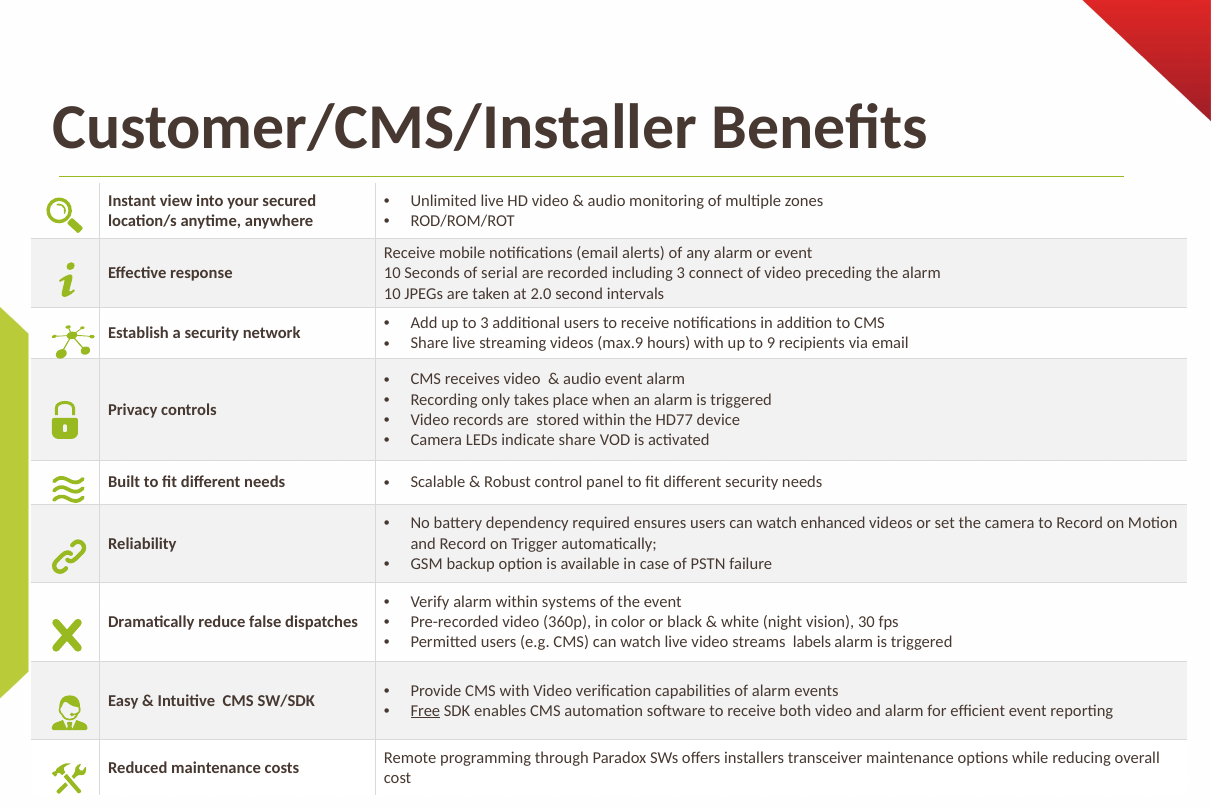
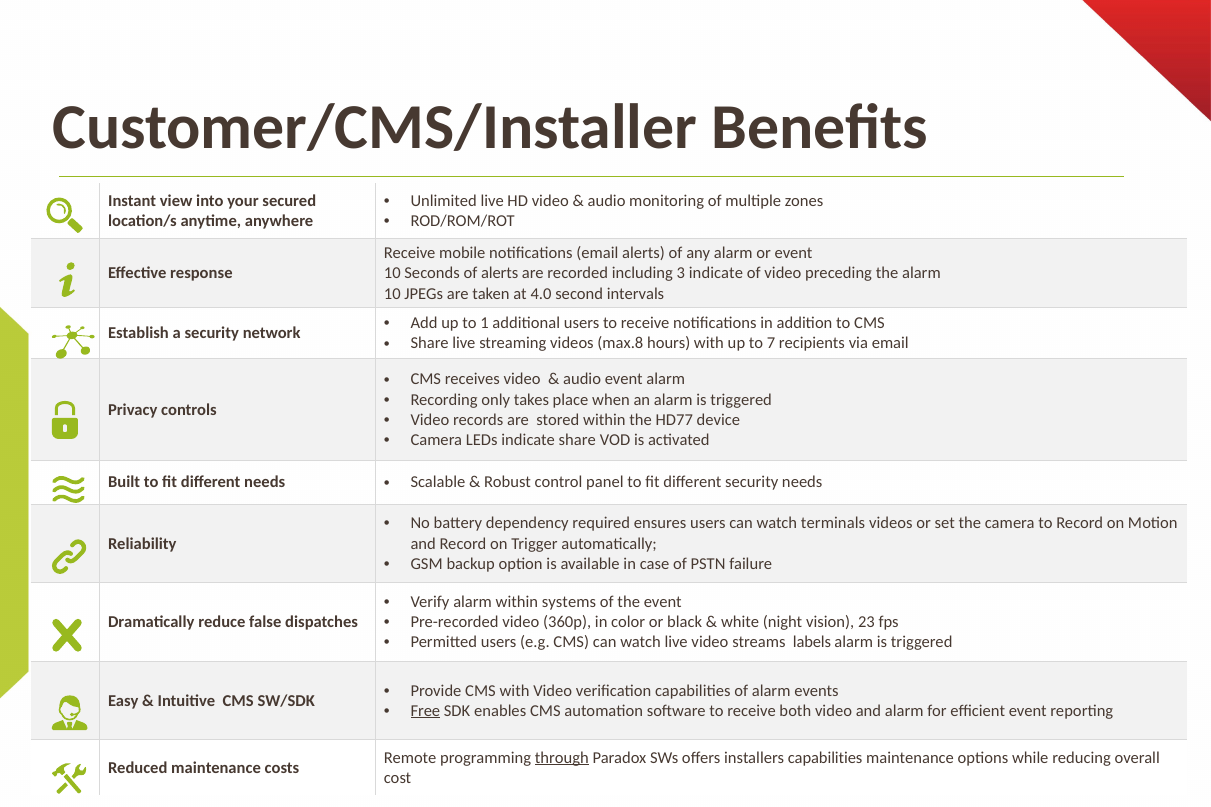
of serial: serial -> alerts (500, 273)
3 connect: connect -> indicate (716, 273)
2.0: 2.0 -> 4.0 (541, 293)
to 3: 3 -> 1 (484, 323)
max.9: max.9 -> max.8 (620, 343)
9: 9 -> 7 (771, 343)
enhanced: enhanced -> terminals (833, 523)
30: 30 -> 23 (866, 622)
through underline: none -> present (562, 757)
installers transceiver: transceiver -> capabilities (825, 757)
